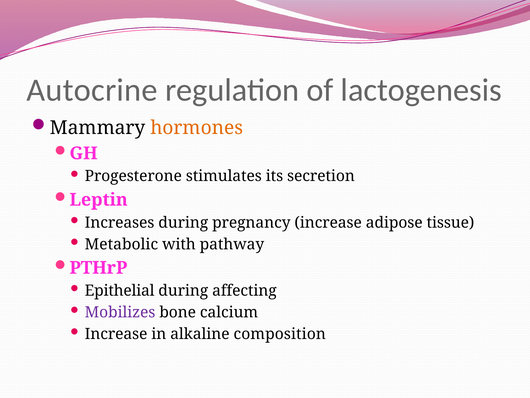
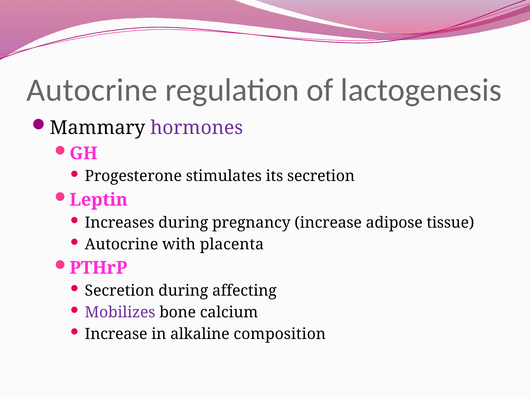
hormones colour: orange -> purple (197, 128)
Metabolic: Metabolic -> Autocrine (121, 244)
pathway: pathway -> placenta (232, 244)
Epithelial: Epithelial -> Secretion (120, 290)
